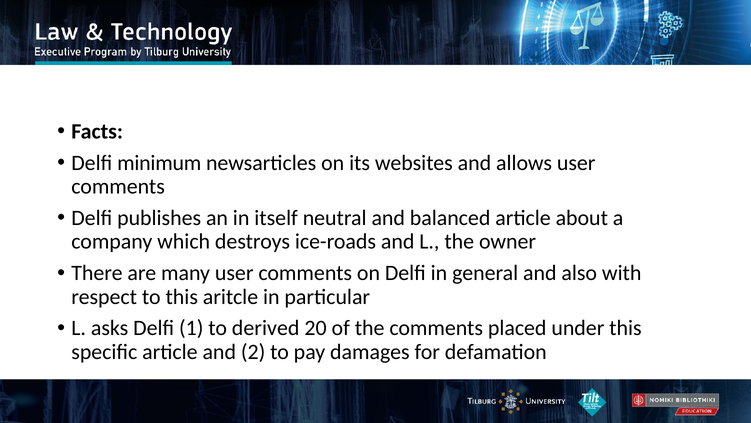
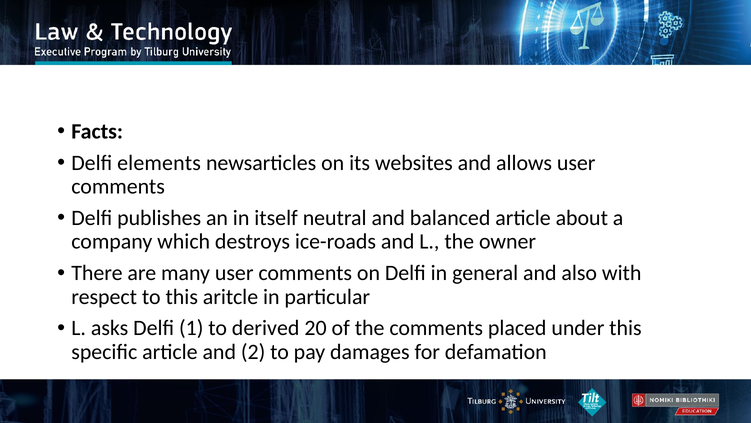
minimum: minimum -> elements (159, 163)
